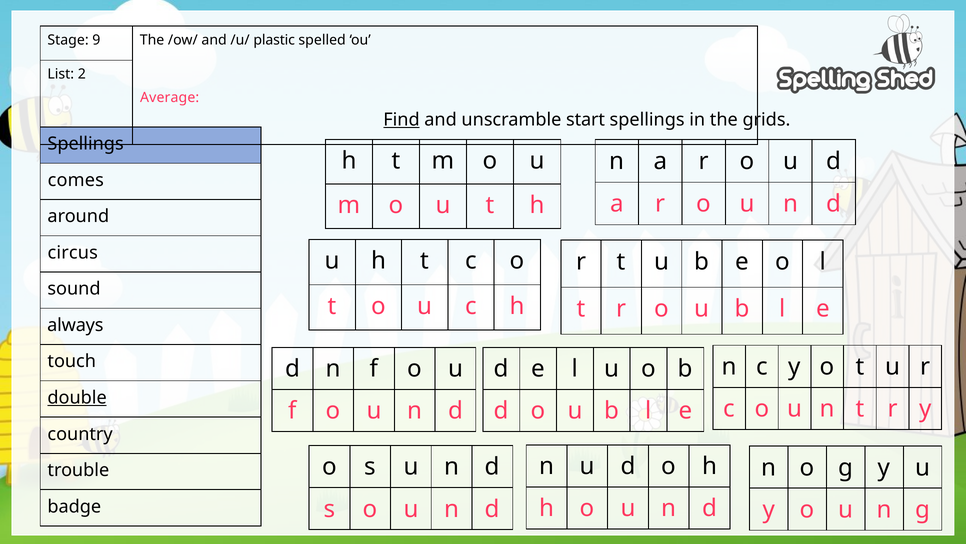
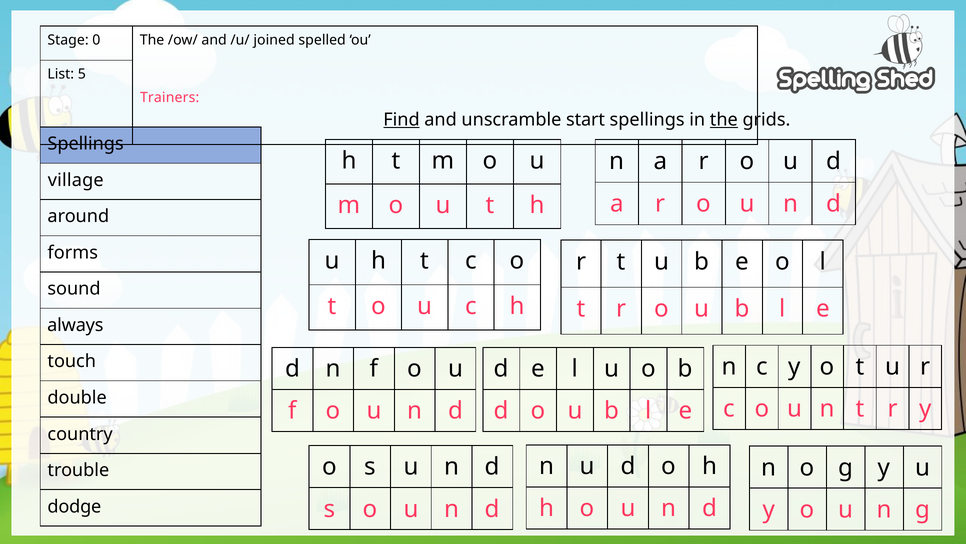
9: 9 -> 0 (96, 40)
plastic: plastic -> joined (274, 40)
2: 2 -> 5 (82, 74)
Average: Average -> Trainers (170, 97)
the underline: none -> present (724, 120)
comes: comes -> village (76, 180)
circus: circus -> forms (73, 252)
double underline: present -> none (77, 397)
badge: badge -> dodge (74, 506)
